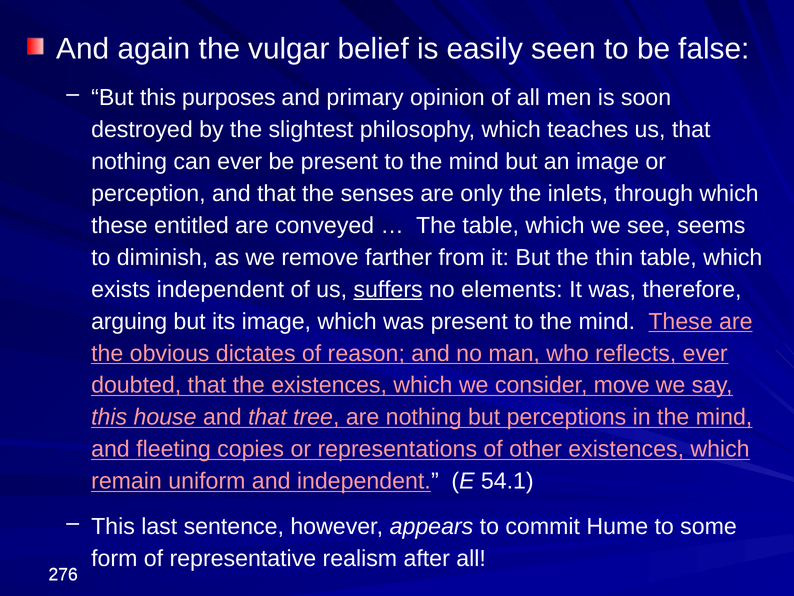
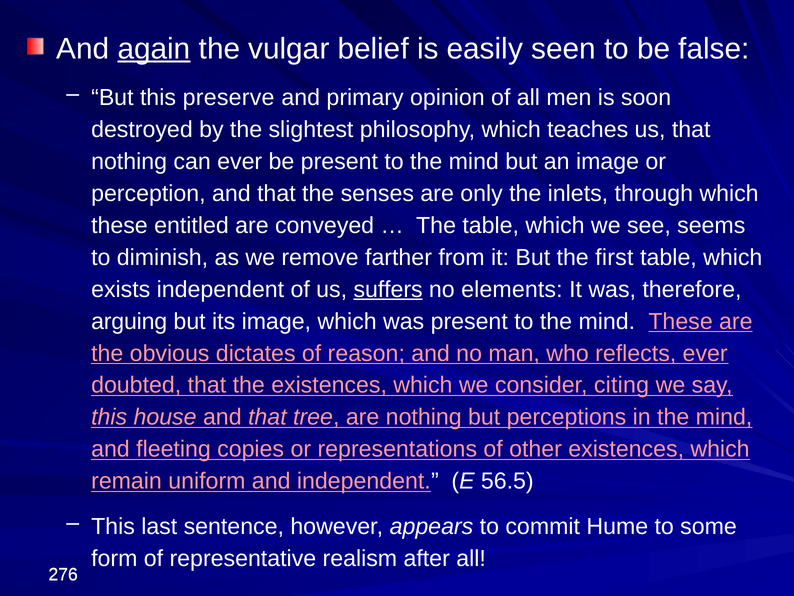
again underline: none -> present (154, 49)
purposes: purposes -> preserve (229, 97)
thin: thin -> first (614, 257)
move: move -> citing (621, 385)
54.1: 54.1 -> 56.5 (507, 481)
